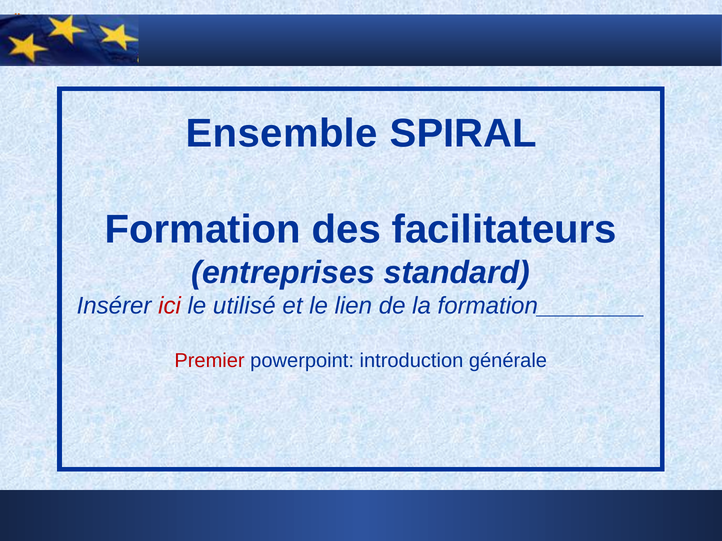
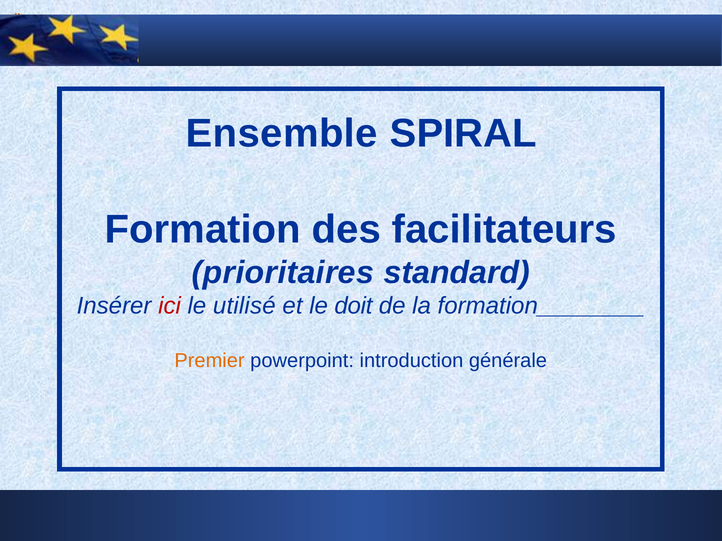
entreprises: entreprises -> prioritaires (283, 273)
lien: lien -> doit (353, 306)
Premier colour: red -> orange (210, 361)
